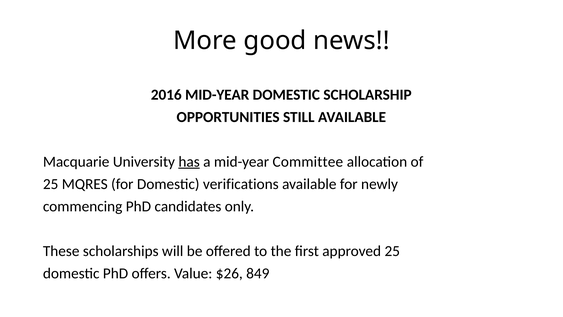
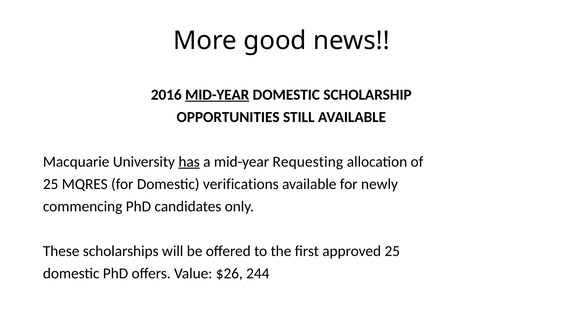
MID-YEAR underline: none -> present (217, 95)
Committee: Committee -> Requesting (308, 162)
849: 849 -> 244 (258, 273)
